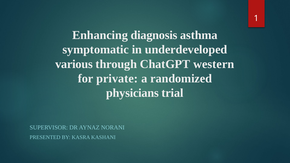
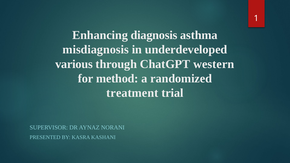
symptomatic: symptomatic -> misdiagnosis (96, 50)
private: private -> method (117, 79)
physicians: physicians -> treatment (132, 93)
